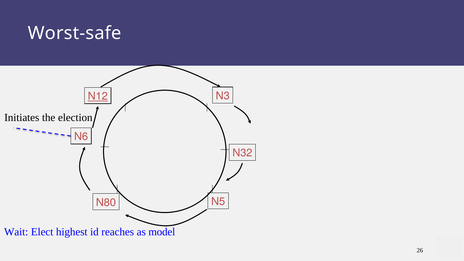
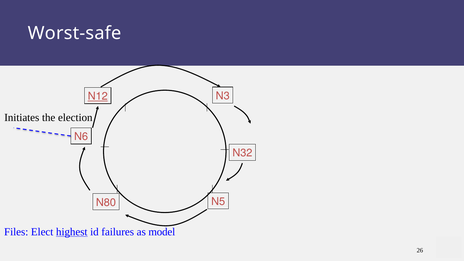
Wait: Wait -> Files (16, 232)
highest underline: none -> present (72, 232)
reaches: reaches -> failures (118, 232)
